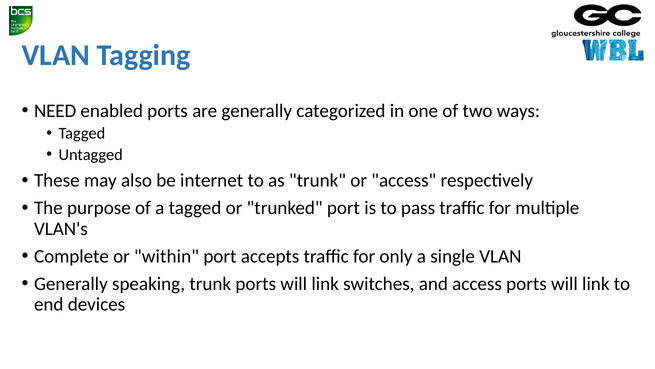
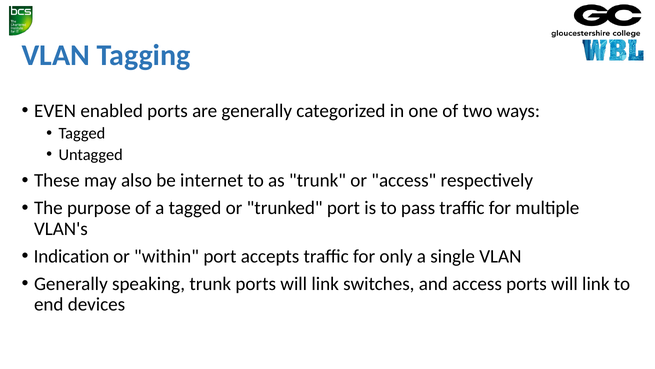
NEED: NEED -> EVEN (55, 111)
Complete: Complete -> Indication (72, 256)
